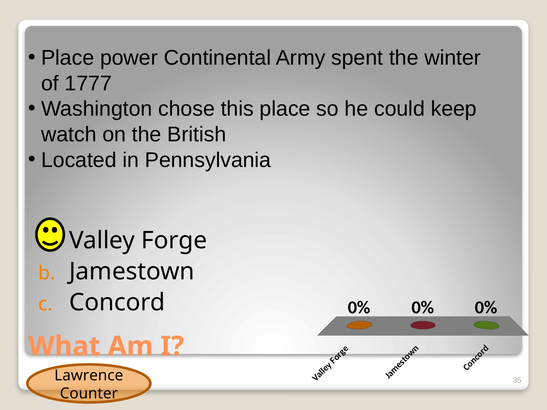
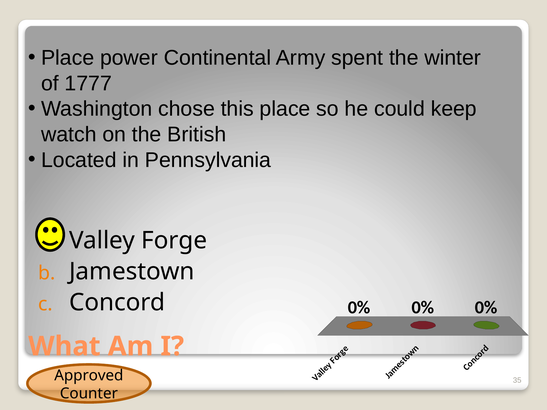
Lawrence: Lawrence -> Approved (89, 376)
